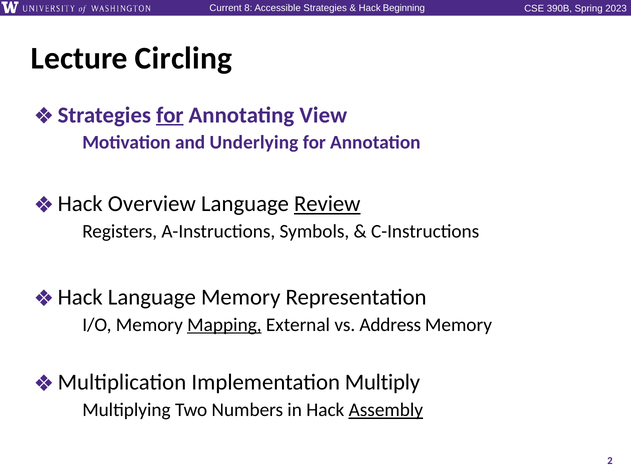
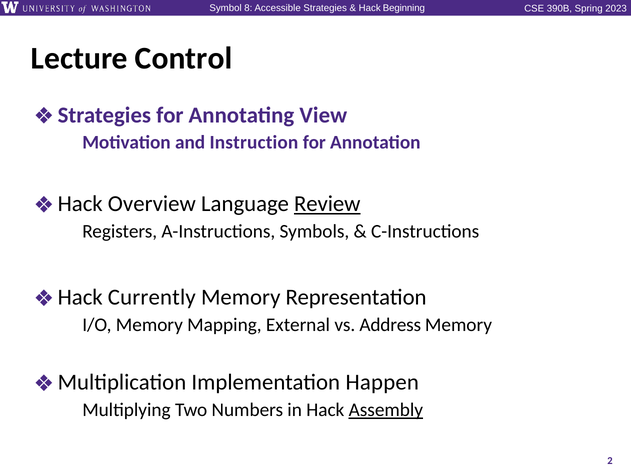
Current: Current -> Symbol (226, 8)
Circling: Circling -> Control (184, 59)
for underline: present -> none (170, 115)
Underlying: Underlying -> Instruction (254, 143)
Language: Language -> Currently (152, 297)
Mapping underline: present -> none (224, 325)
Multiply: Multiply -> Happen (382, 383)
